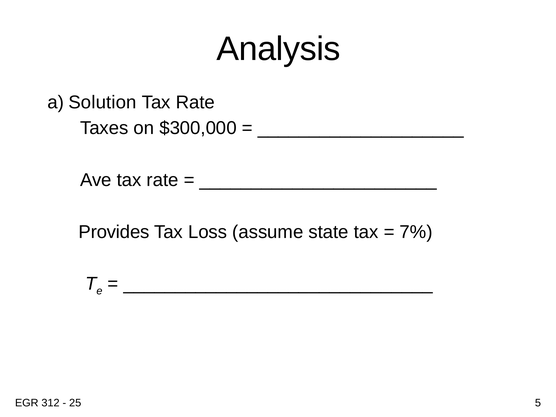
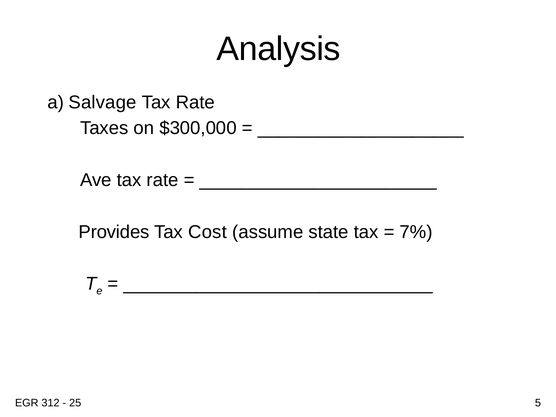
Solution: Solution -> Salvage (103, 102)
Loss: Loss -> Cost (208, 232)
